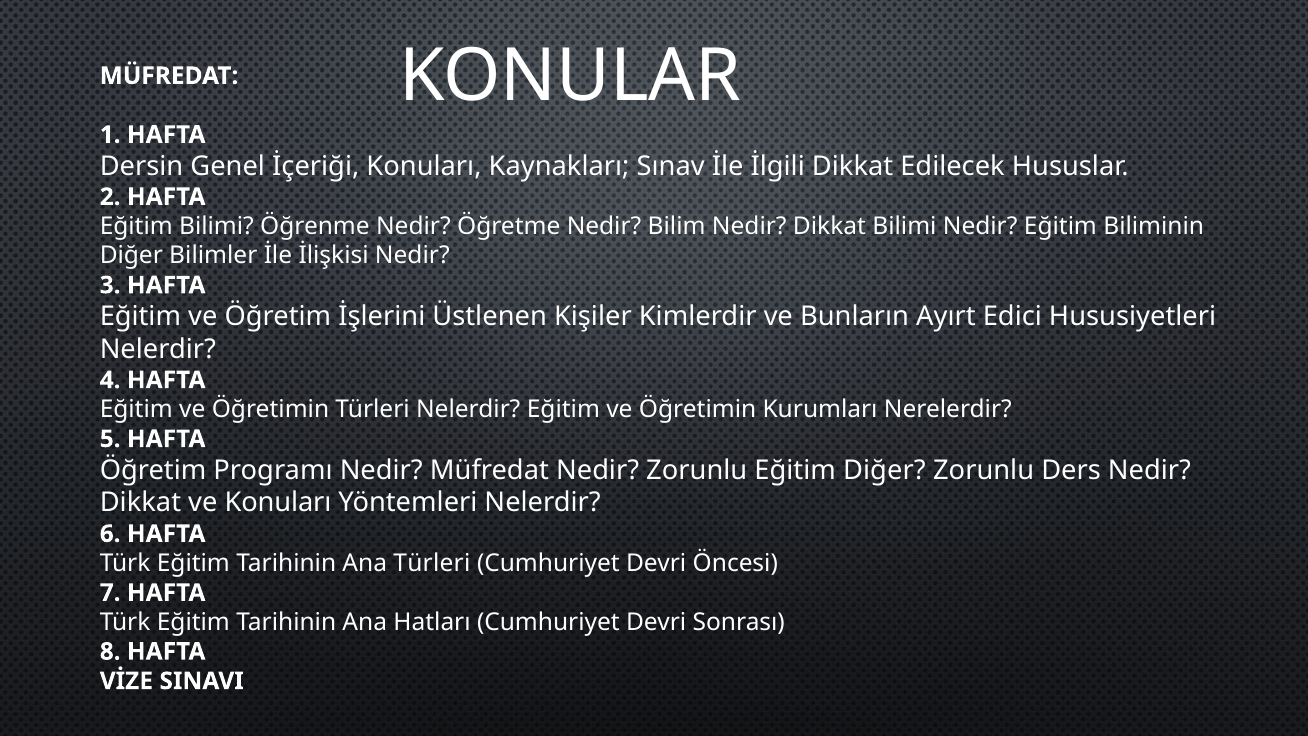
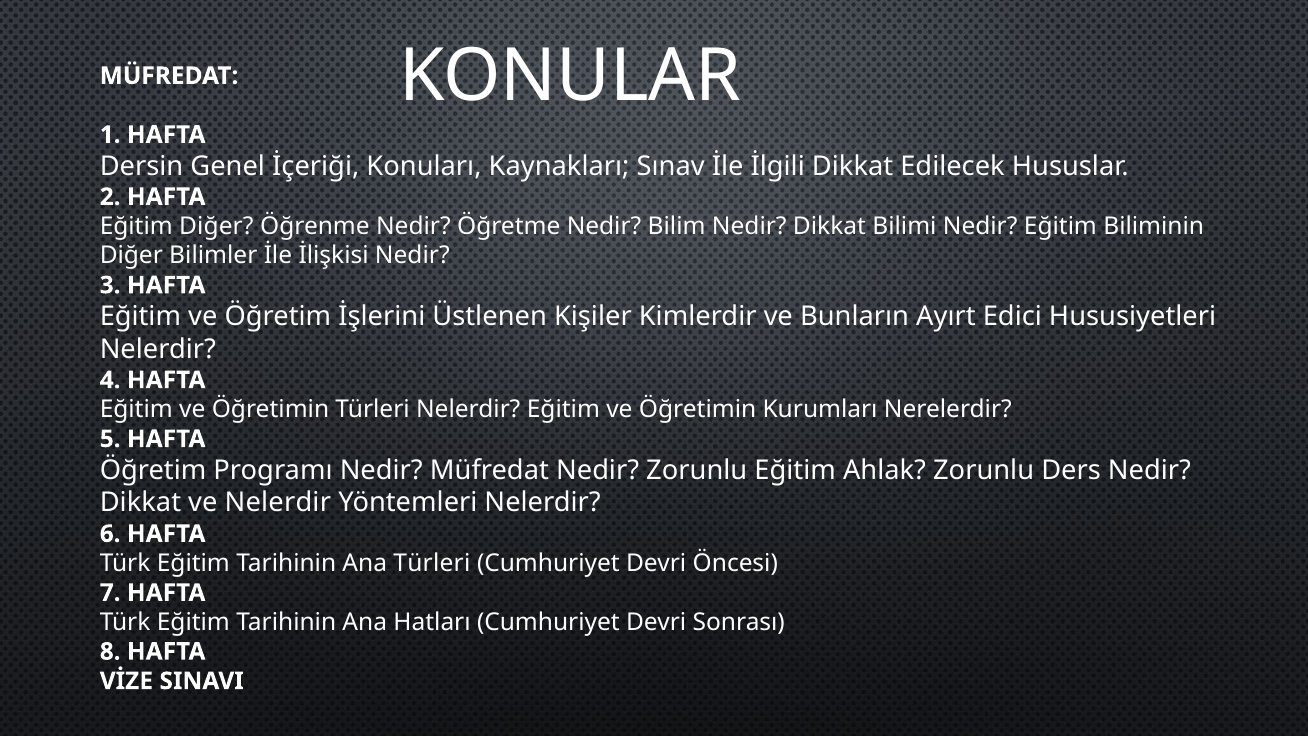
Eğitim Bilimi: Bilimi -> Diğer (216, 226)
Eğitim Diğer: Diğer -> Ahlak (884, 470)
ve Konuları: Konuları -> Nelerdir (278, 503)
